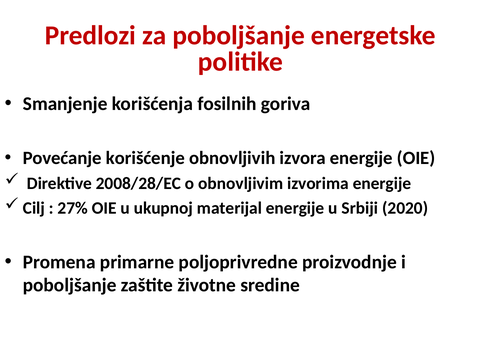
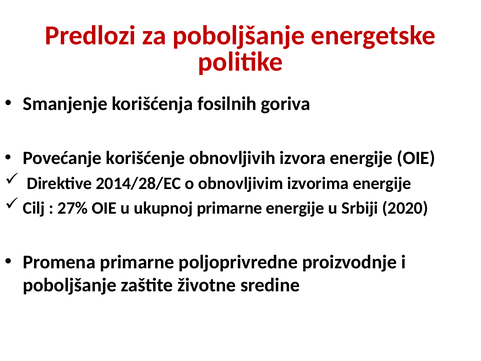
2008/28/EC: 2008/28/EC -> 2014/28/EC (138, 183)
ukupnoj materijal: materijal -> primarne (230, 208)
